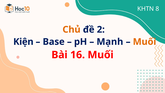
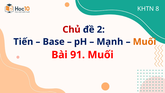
Chủ colour: orange -> red (71, 29)
Kiện: Kiện -> Tiến (23, 42)
16: 16 -> 91 (78, 55)
